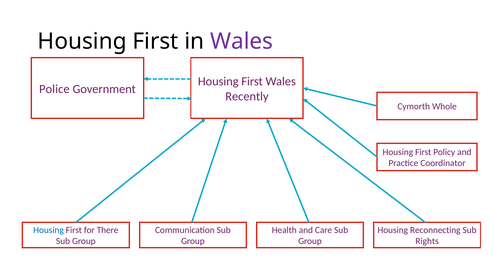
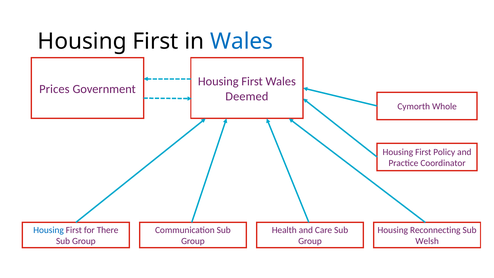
Wales colour: purple -> blue (242, 41)
Police: Police -> Prices (54, 89)
Recently: Recently -> Deemed (247, 96)
Rights: Rights -> Welsh (427, 241)
